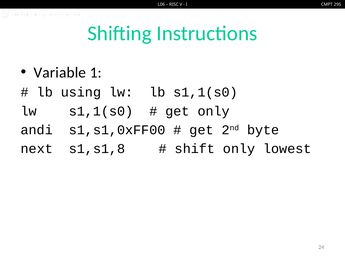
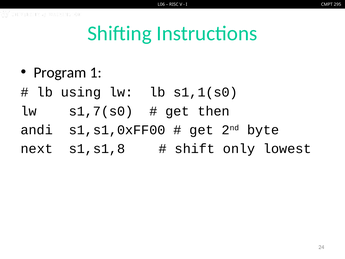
Variable: Variable -> Program (60, 72)
lw s1,1(s0: s1,1(s0 -> s1,7(s0 (101, 111)
get only: only -> then (214, 111)
